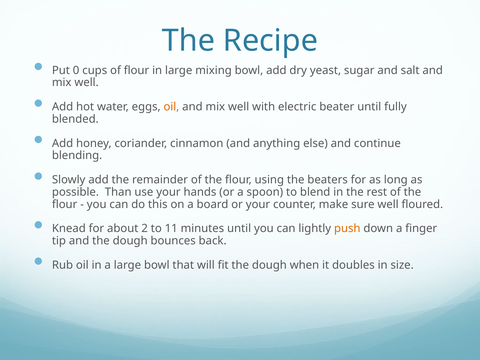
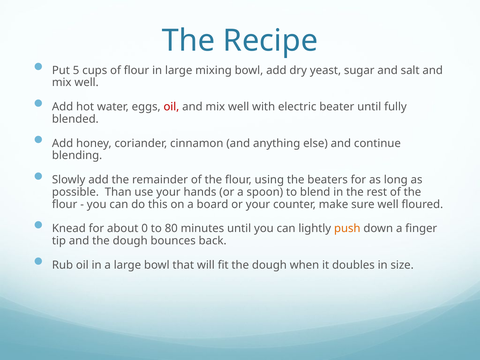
0: 0 -> 5 (76, 70)
oil colour: orange -> red (171, 107)
2: 2 -> 0 (145, 229)
11: 11 -> 80 (171, 229)
